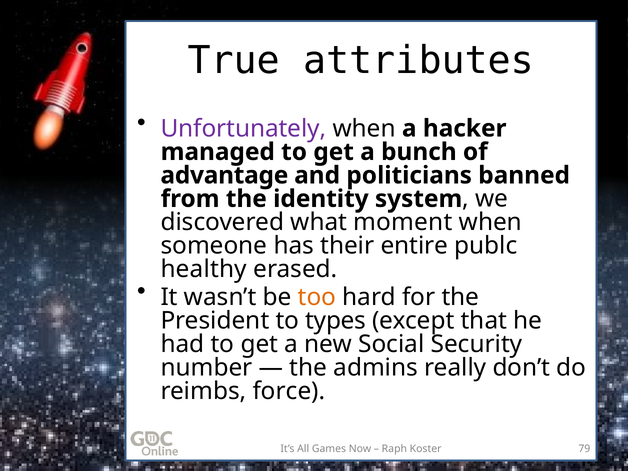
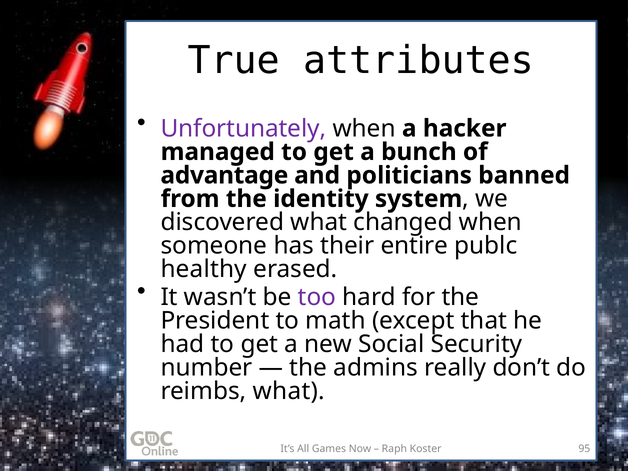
moment: moment -> changed (403, 222)
too colour: orange -> purple (317, 297)
types: types -> math (336, 321)
reimbs force: force -> what (289, 391)
79: 79 -> 95 (584, 449)
